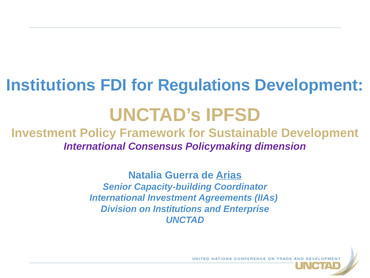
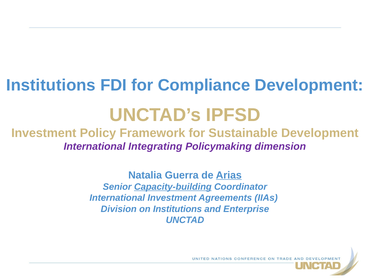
Regulations: Regulations -> Compliance (204, 85)
Consensus: Consensus -> Integrating (155, 146)
Capacity-building underline: none -> present (173, 186)
